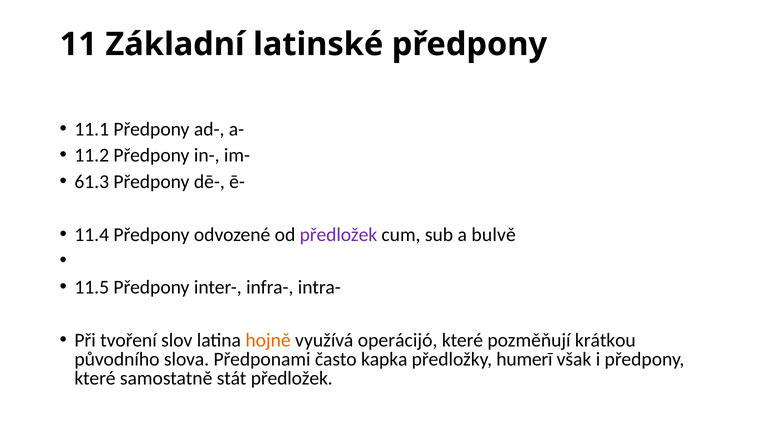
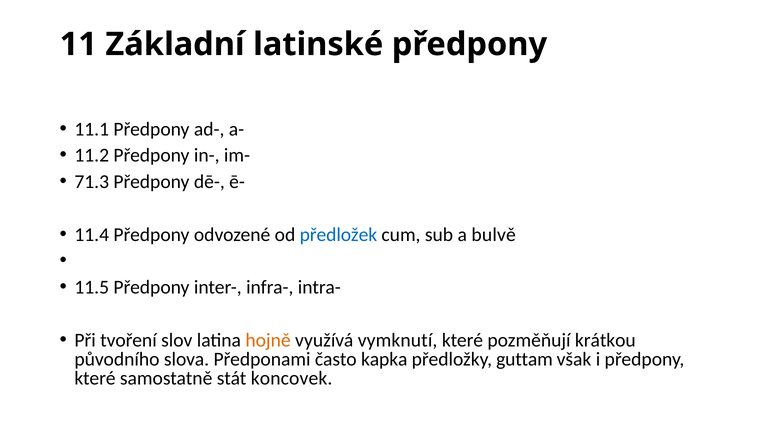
61.3: 61.3 -> 71.3 (92, 182)
předložek colour: purple -> blue (338, 234)
operácijó: operácijó -> vymknutí (398, 340)
humerī: humerī -> guttam (524, 359)
stát předložek: předložek -> koncovek (292, 378)
